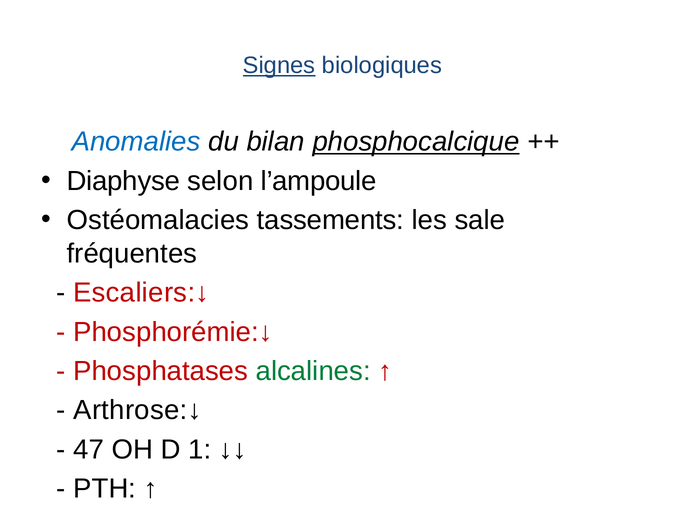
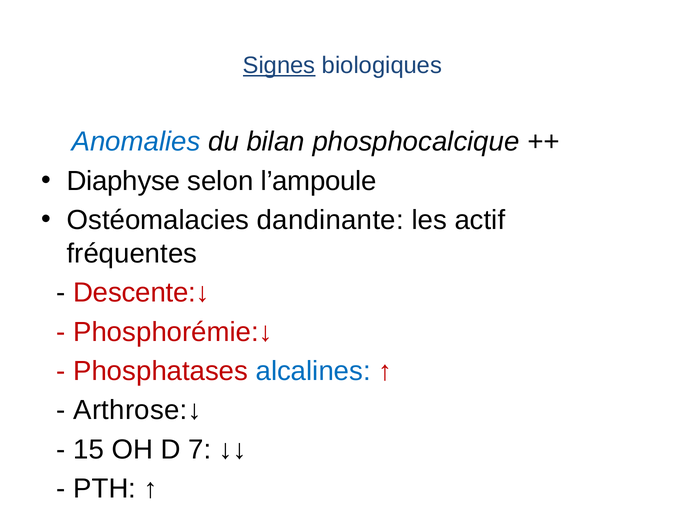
phosphocalcique underline: present -> none (416, 142)
tassements: tassements -> dandinante (330, 220)
sale: sale -> actif (480, 220)
Escaliers:↓: Escaliers:↓ -> Descente:↓ (141, 293)
alcalines colour: green -> blue (313, 371)
47: 47 -> 15 (89, 449)
1: 1 -> 7 (200, 449)
